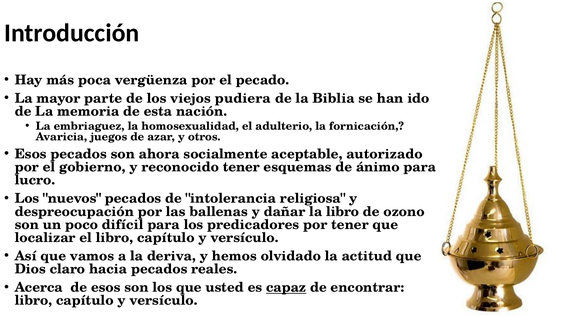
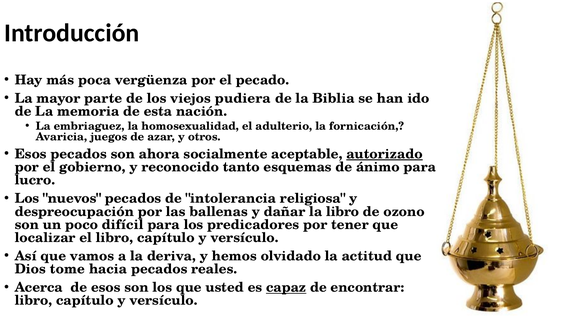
autorizado underline: none -> present (384, 154)
reconocido tener: tener -> tanto (241, 167)
claro: claro -> tome (67, 269)
